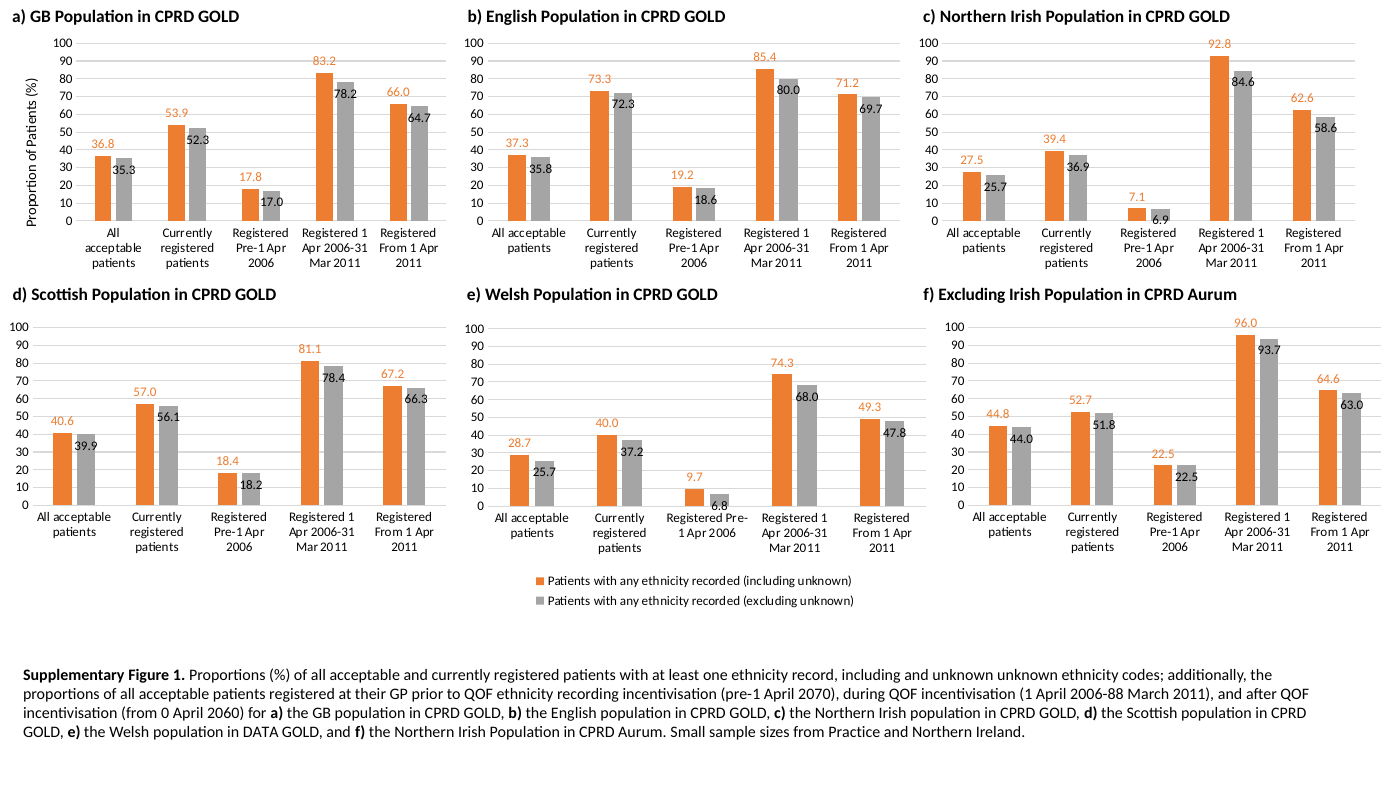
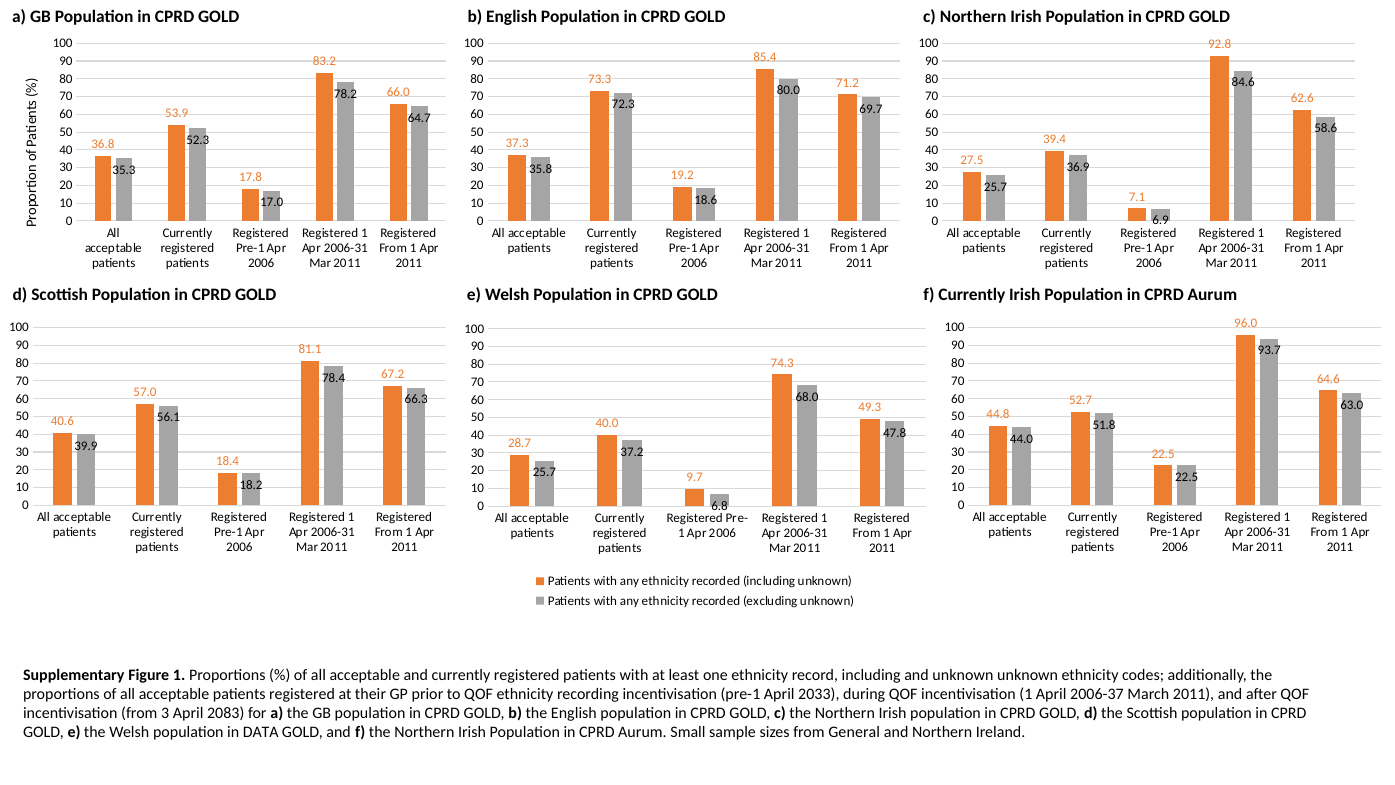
f Excluding: Excluding -> Currently (972, 294)
2070: 2070 -> 2033 (819, 694)
2006-88: 2006-88 -> 2006-37 (1097, 694)
from 0: 0 -> 3 (165, 713)
2060: 2060 -> 2083 (226, 713)
Practice: Practice -> General (854, 732)
